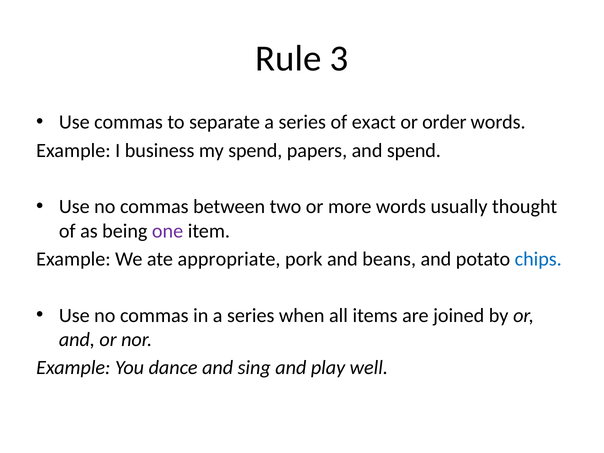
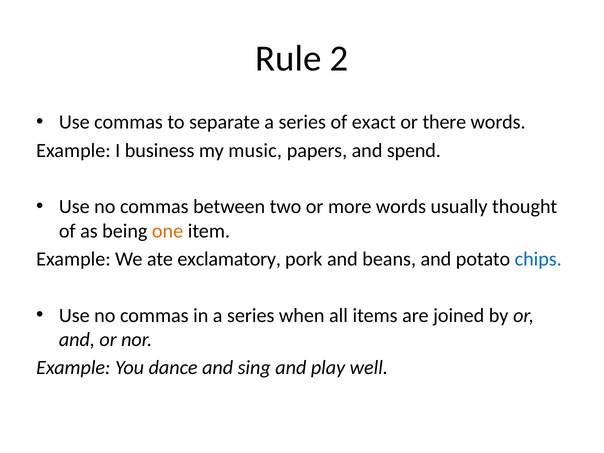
3: 3 -> 2 (339, 58)
order: order -> there (444, 122)
my spend: spend -> music (255, 150)
one colour: purple -> orange (168, 231)
appropriate: appropriate -> exclamatory (229, 259)
